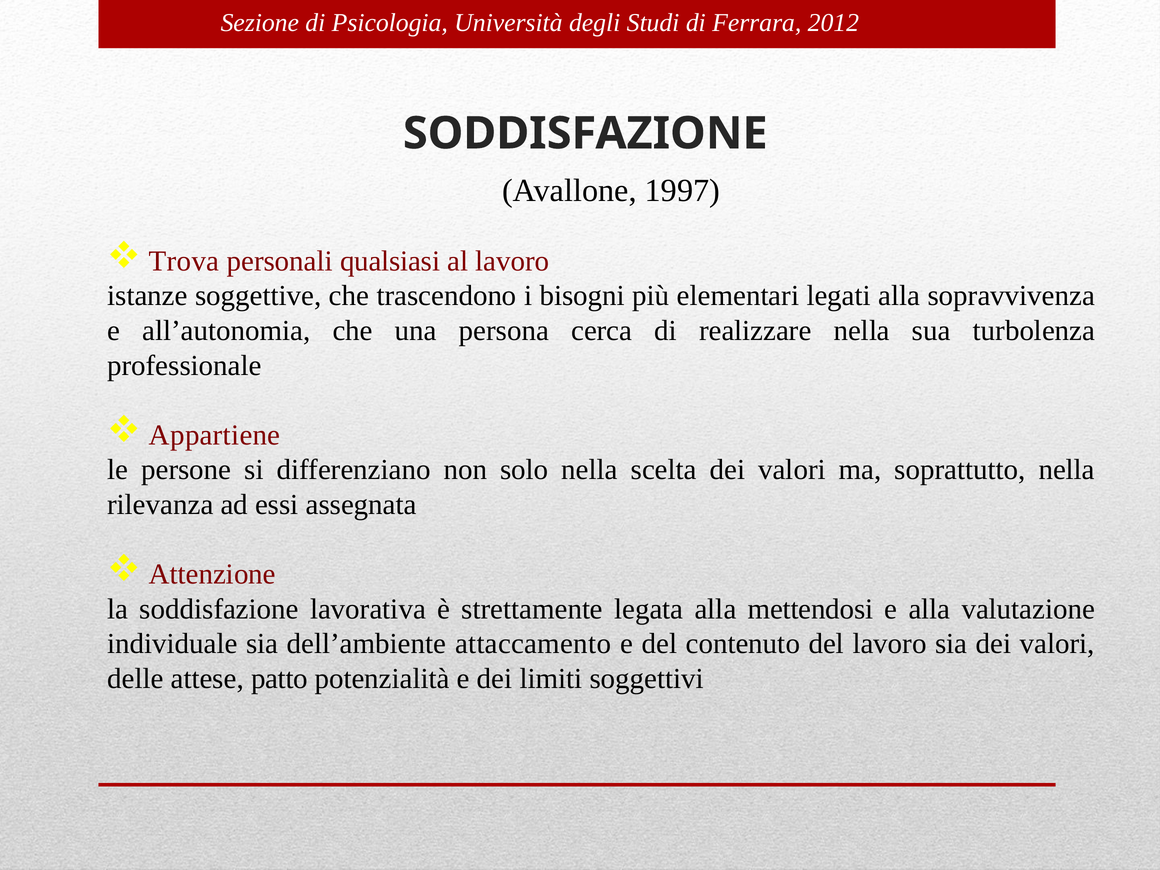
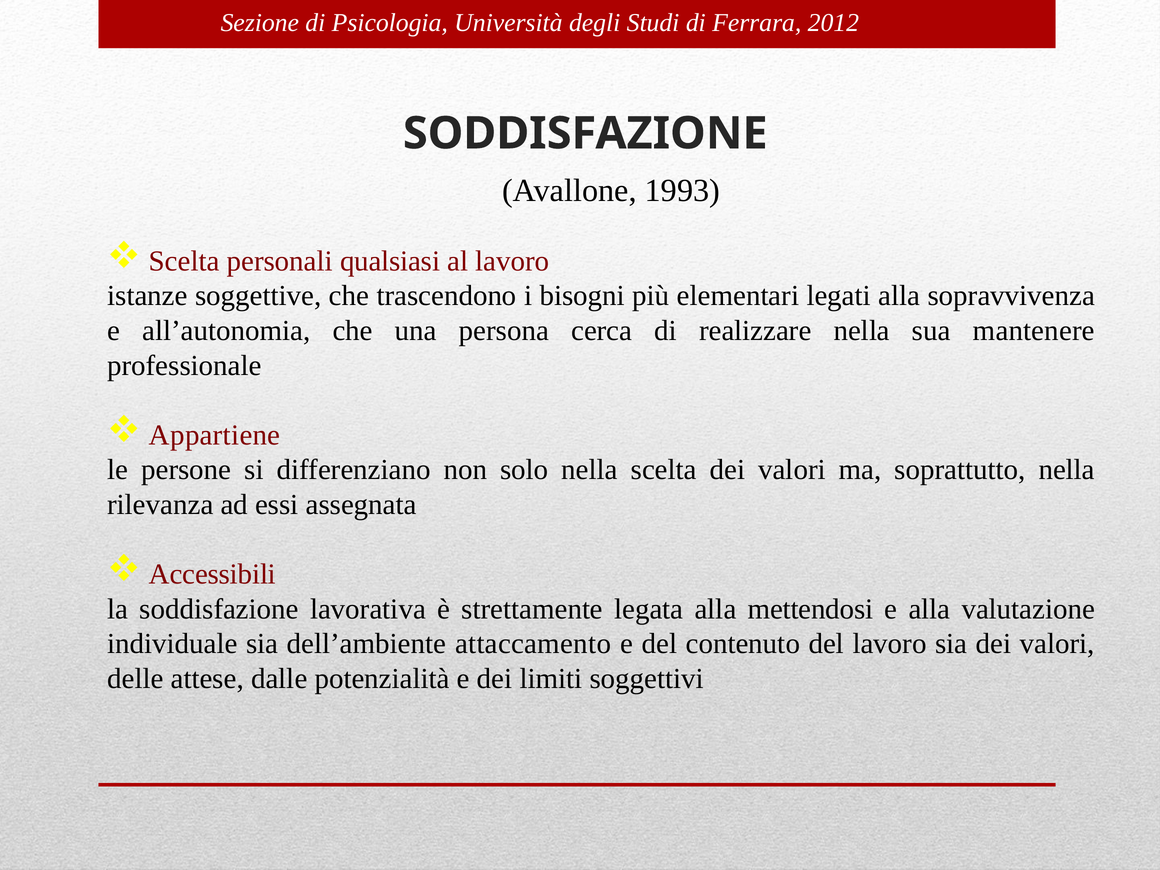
1997: 1997 -> 1993 (682, 190)
Trova: Trova -> Scelta (184, 261)
turbolenza: turbolenza -> mantenere (1034, 331)
Attenzione: Attenzione -> Accessibili (212, 574)
patto: patto -> dalle (279, 679)
